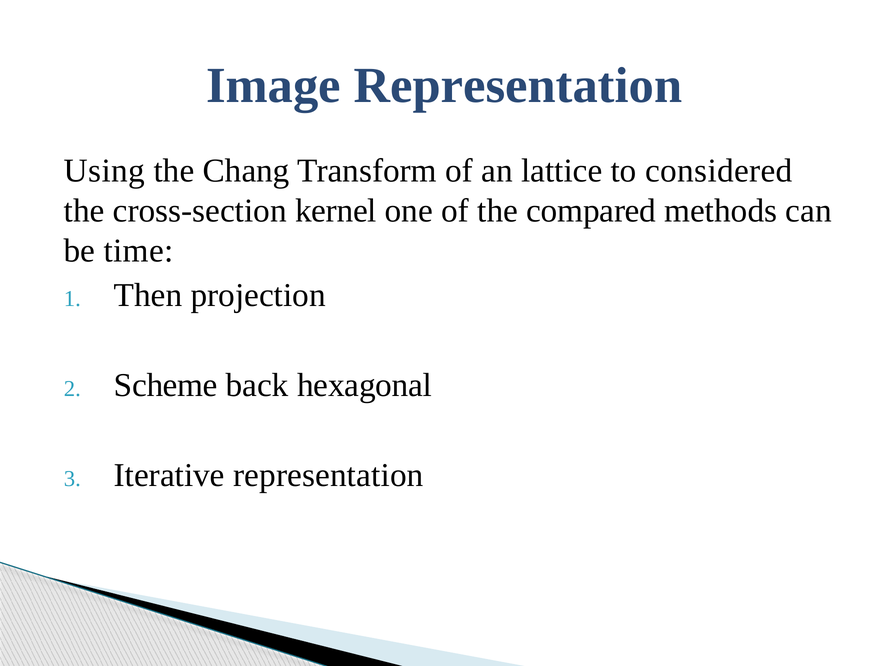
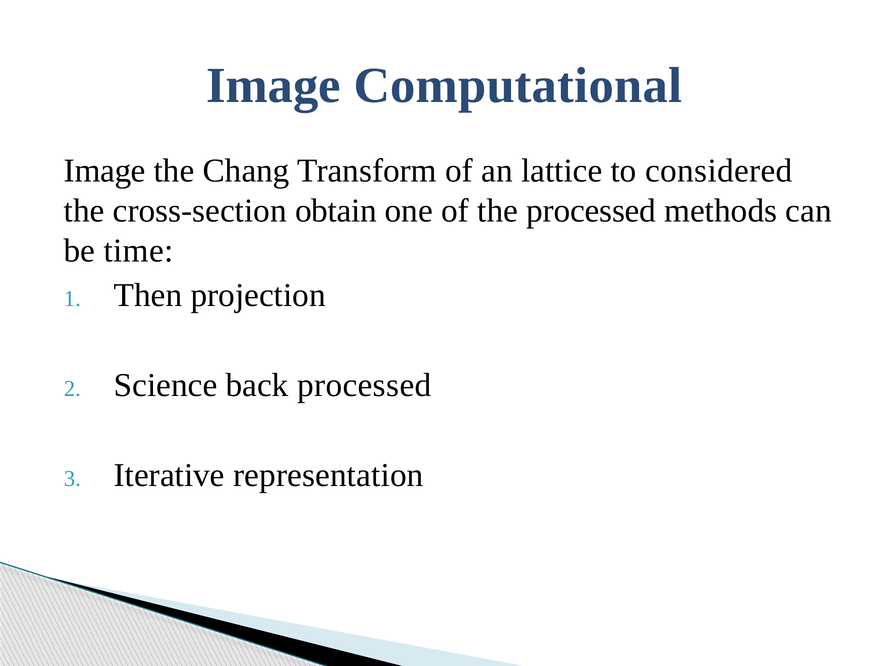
Image Representation: Representation -> Computational (518, 86)
Using: Using -> Image (105, 171)
kernel: kernel -> obtain (336, 211)
the compared: compared -> processed (591, 211)
Scheme: Scheme -> Science (166, 386)
back hexagonal: hexagonal -> processed (364, 386)
